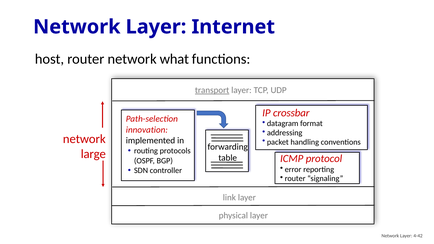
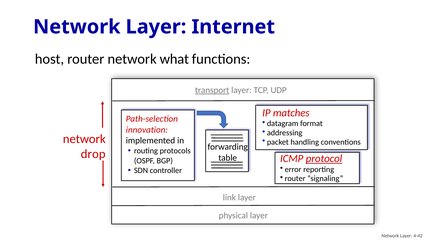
crossbar: crossbar -> matches (291, 113)
large: large -> drop (93, 154)
protocol underline: none -> present (324, 159)
